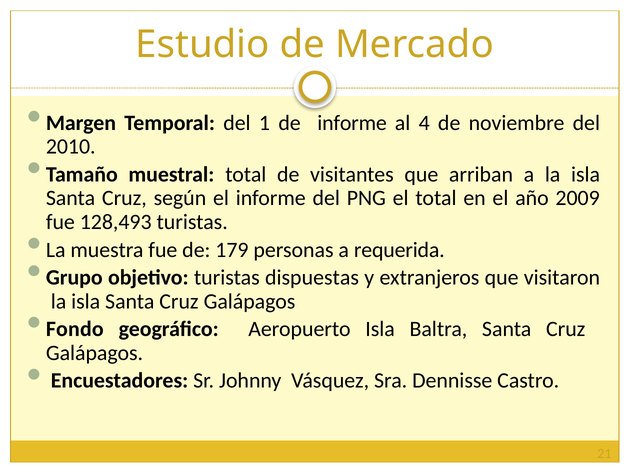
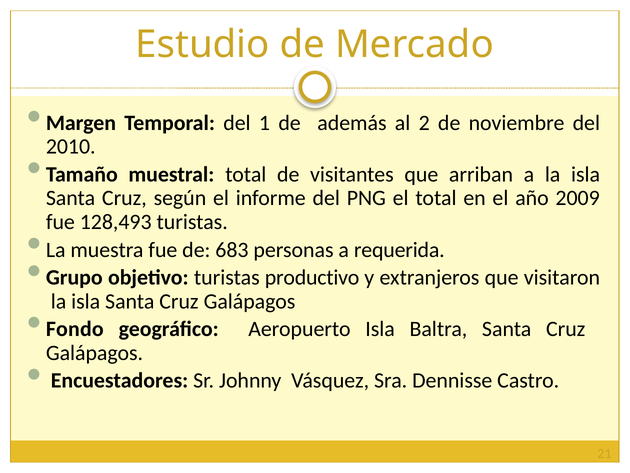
de informe: informe -> además (352, 123)
4: 4 -> 2 (424, 123)
179: 179 -> 683 (232, 250)
dispuestas: dispuestas -> productivo (312, 277)
